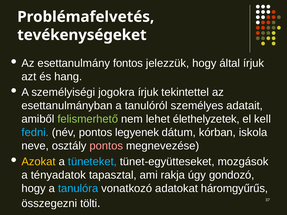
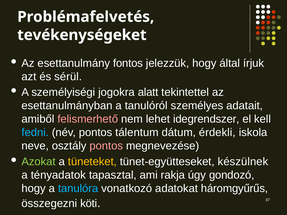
hang: hang -> sérül (68, 77)
jogokra írjuk: írjuk -> alatt (148, 92)
felismerhető colour: light green -> pink (88, 119)
élethelyzetek: élethelyzetek -> idegrendszer (206, 119)
legyenek: legyenek -> tálentum (137, 133)
kórban: kórban -> érdekli (217, 133)
Azokat colour: yellow -> light green (39, 162)
tüneteket colour: light blue -> yellow (92, 162)
mozgások: mozgások -> készülnek (243, 162)
tölti: tölti -> köti (89, 204)
